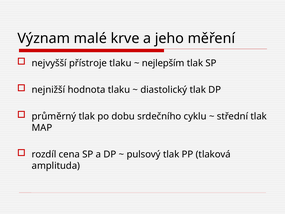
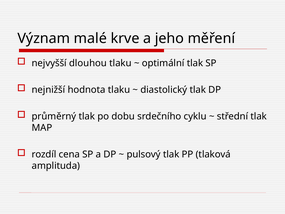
přístroje: přístroje -> dlouhou (88, 63)
nejlepším: nejlepším -> optimální (163, 63)
